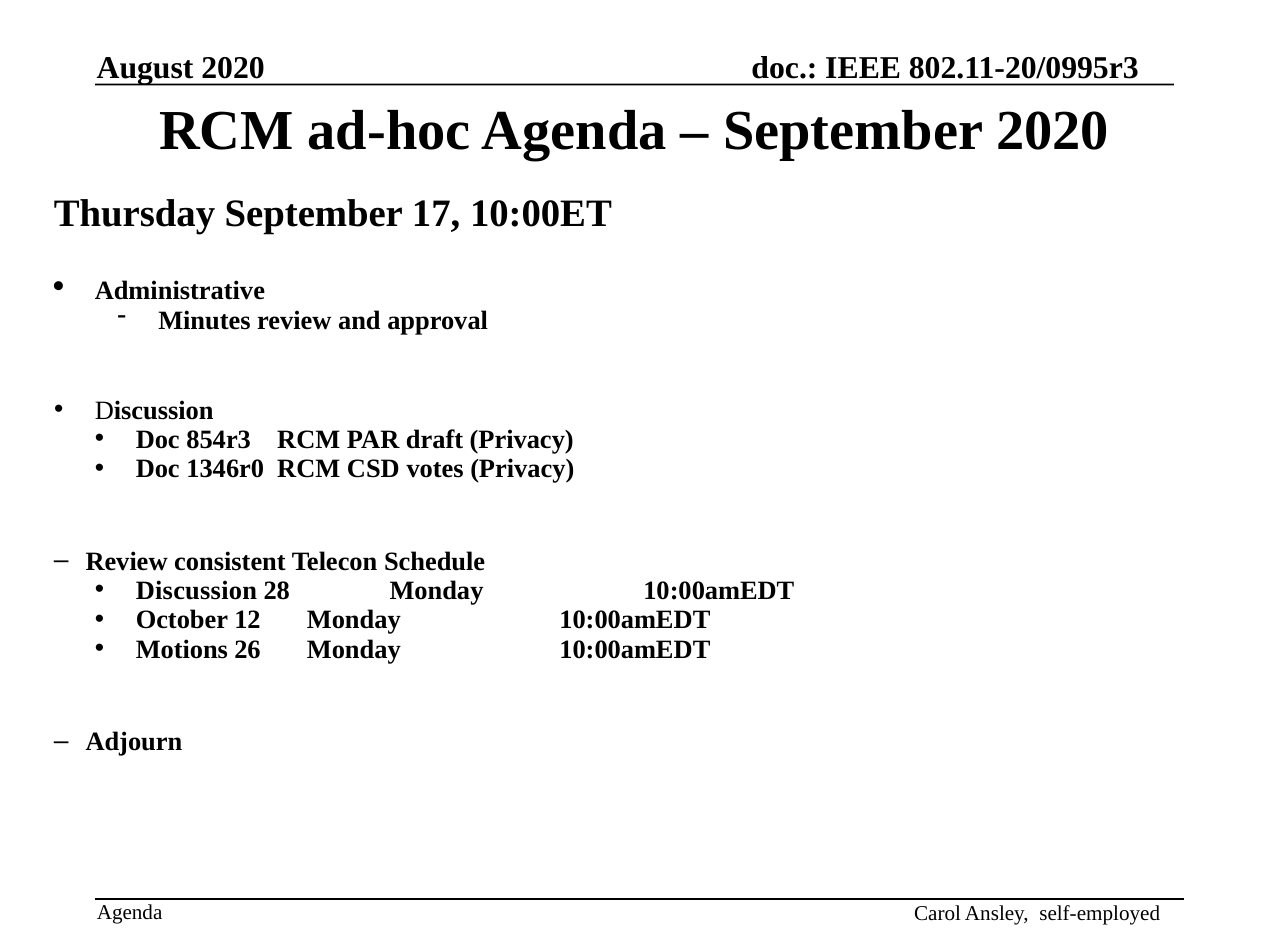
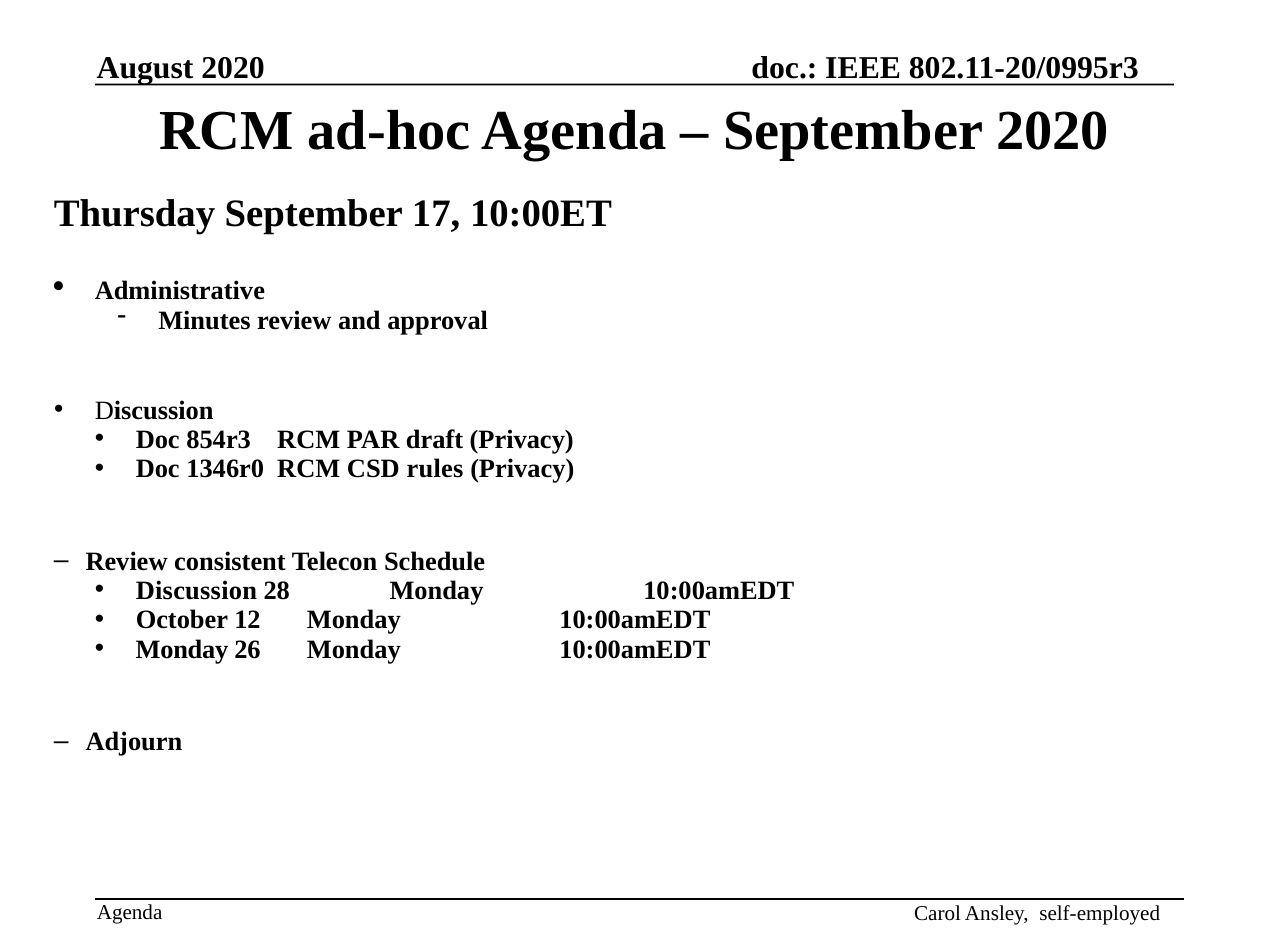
votes: votes -> rules (435, 469)
Motions: Motions -> Monday (182, 649)
